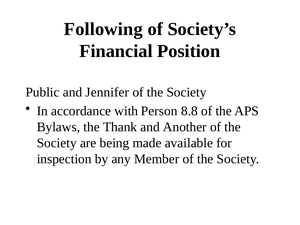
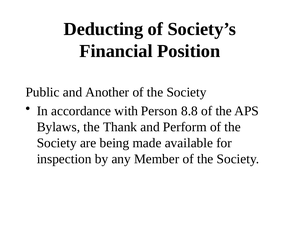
Following: Following -> Deducting (103, 29)
Jennifer: Jennifer -> Another (107, 92)
Another: Another -> Perform (185, 127)
